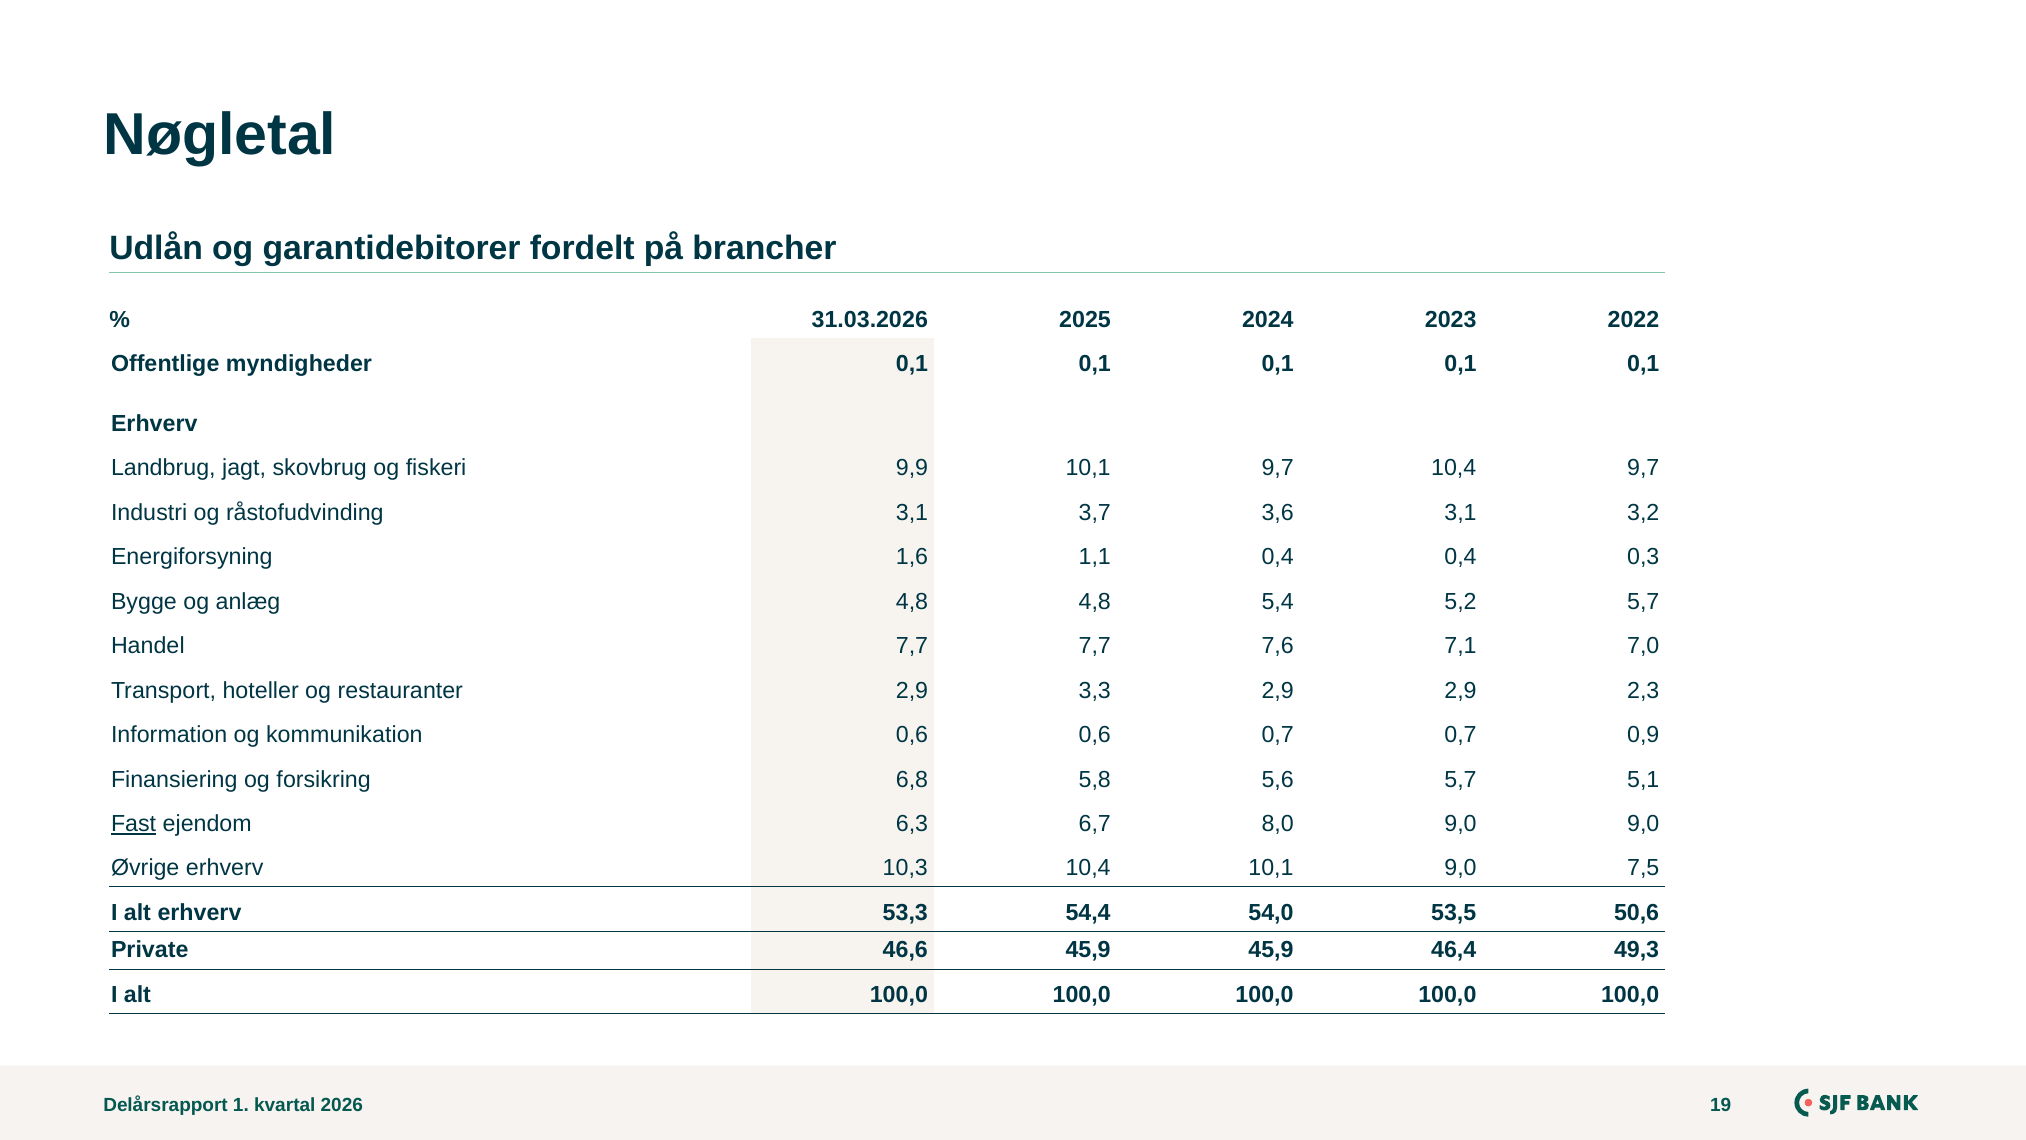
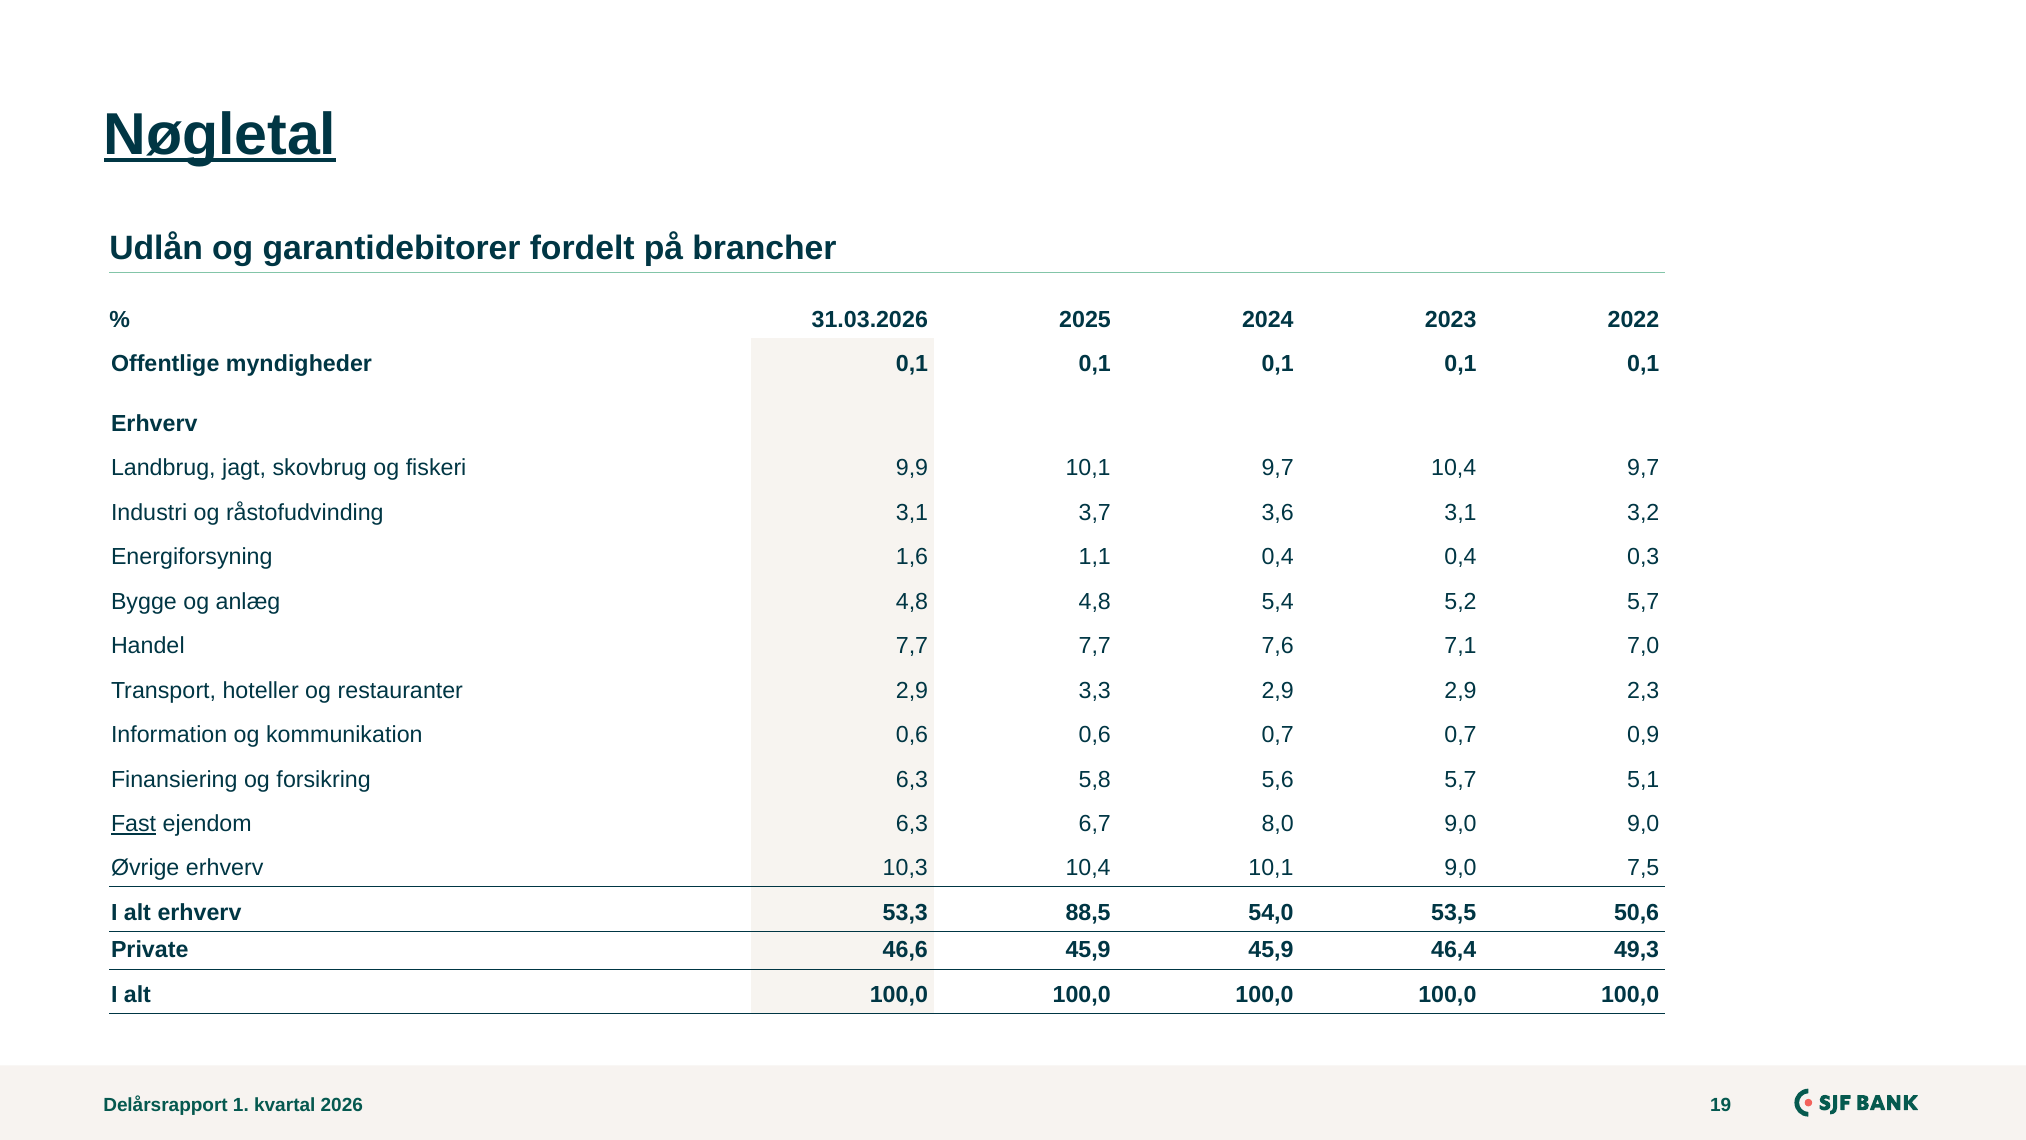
Nøgletal underline: none -> present (220, 135)
forsikring 6,8: 6,8 -> 6,3 (912, 779)
54,4: 54,4 -> 88,5 (1088, 912)
